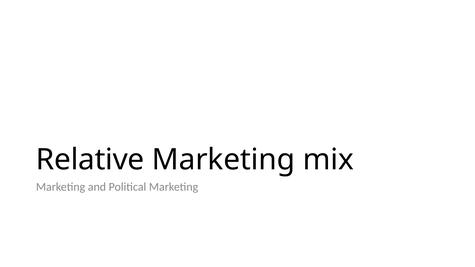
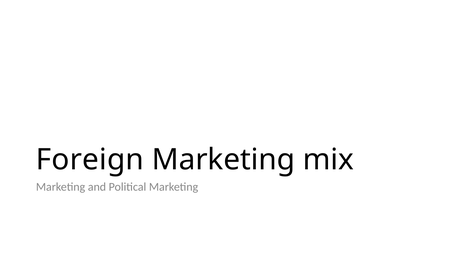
Relative: Relative -> Foreign (90, 160)
